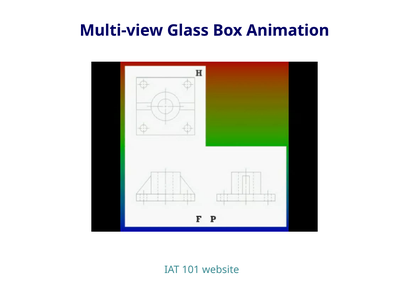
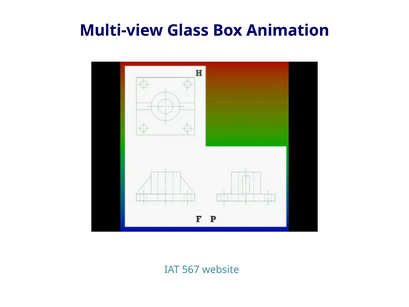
101: 101 -> 567 (191, 270)
